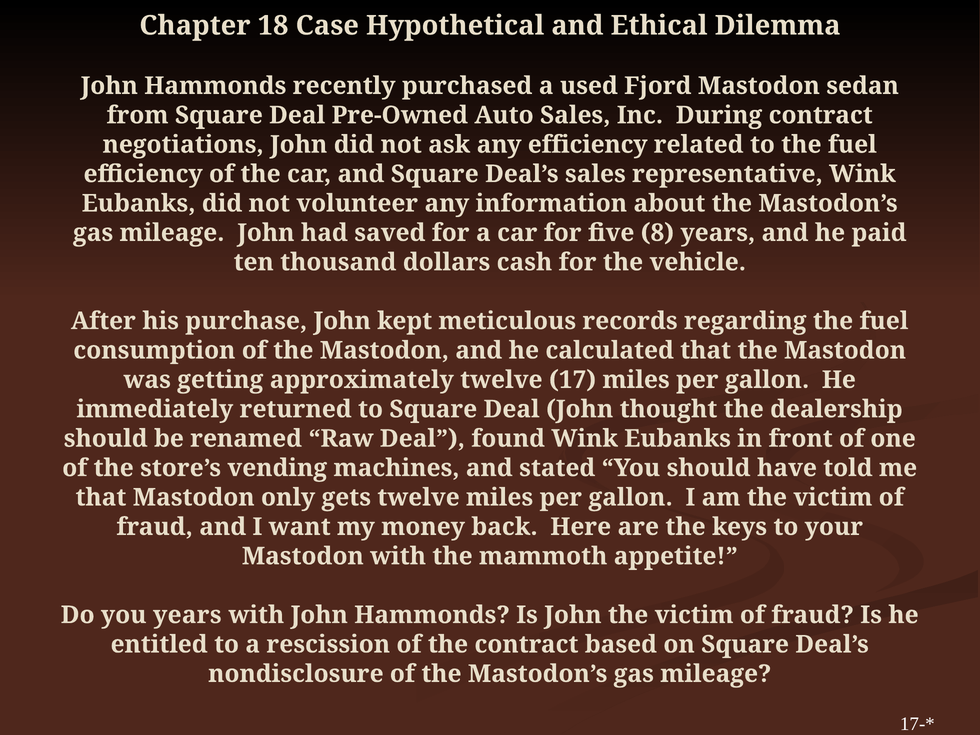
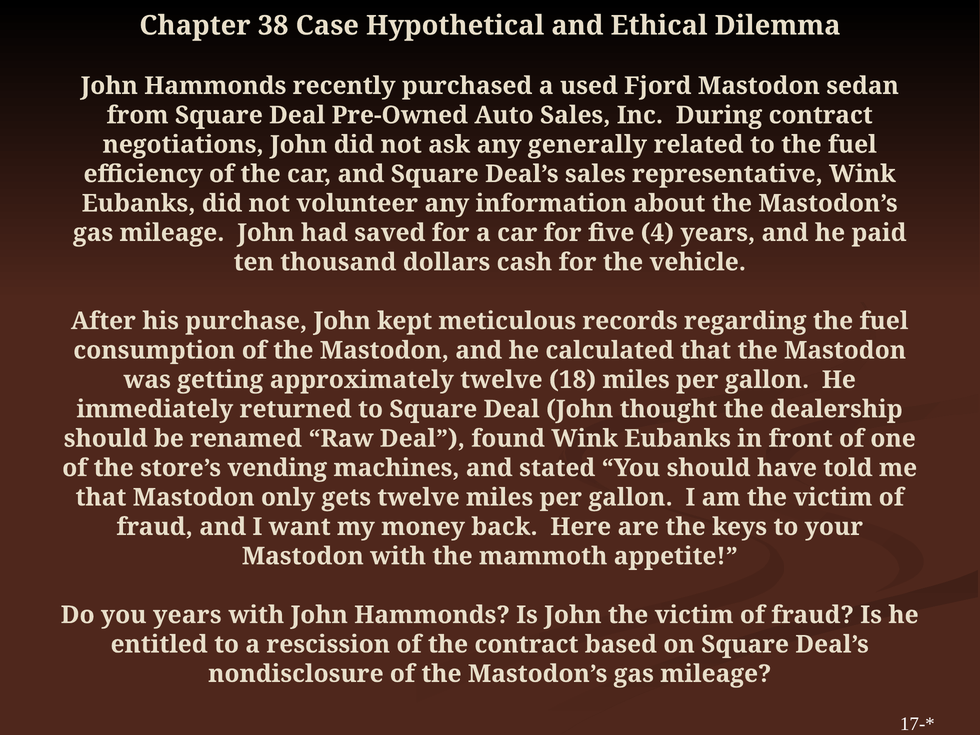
18: 18 -> 38 (273, 26)
any efficiency: efficiency -> generally (587, 145)
8: 8 -> 4 (657, 233)
17: 17 -> 18 (573, 380)
